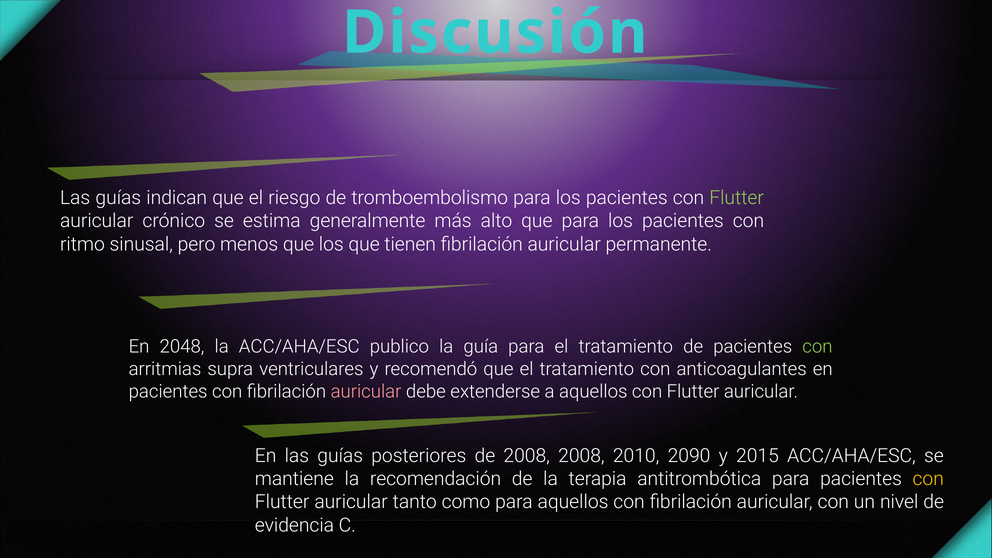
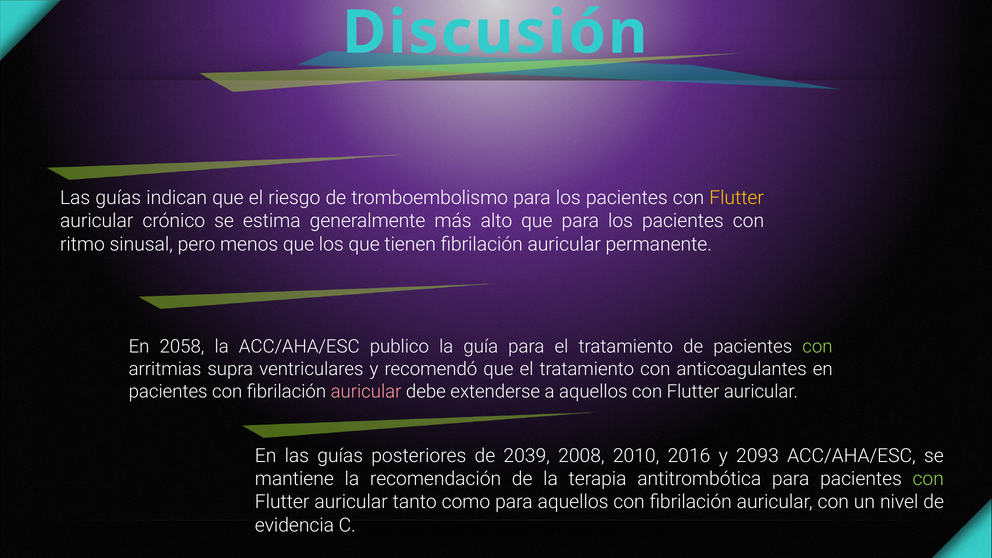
Flutter colour: light green -> yellow (737, 198)
2048: 2048 -> 2058 (182, 347)
de 2008: 2008 -> 2039 (527, 456)
2090: 2090 -> 2016 (689, 456)
2015: 2015 -> 2093 (757, 456)
con colour: yellow -> light green (928, 479)
